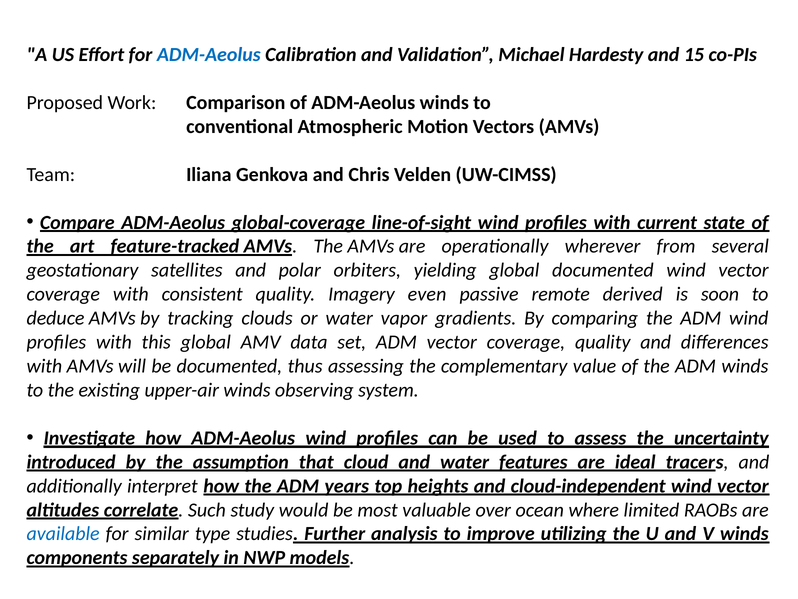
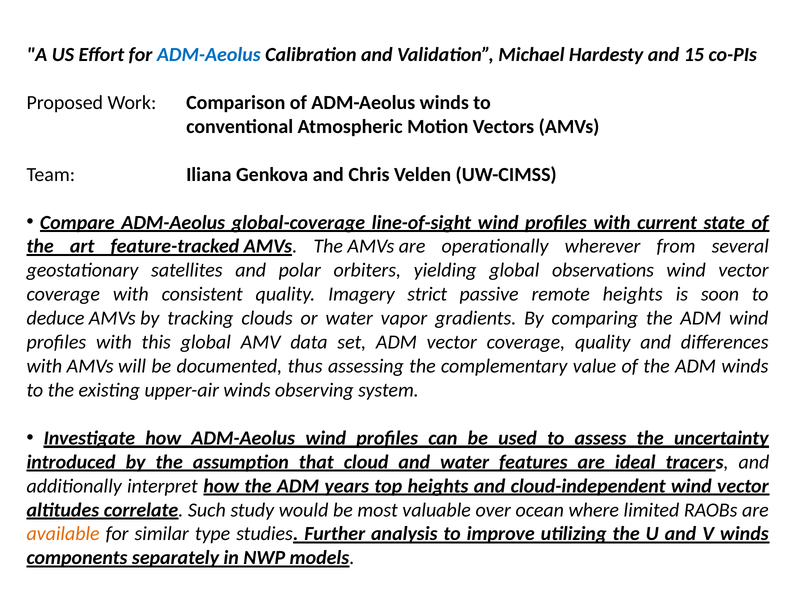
global documented: documented -> observations (603, 270)
even: even -> strict (427, 294)
remote derived: derived -> heights (633, 294)
available colour: blue -> orange (63, 533)
